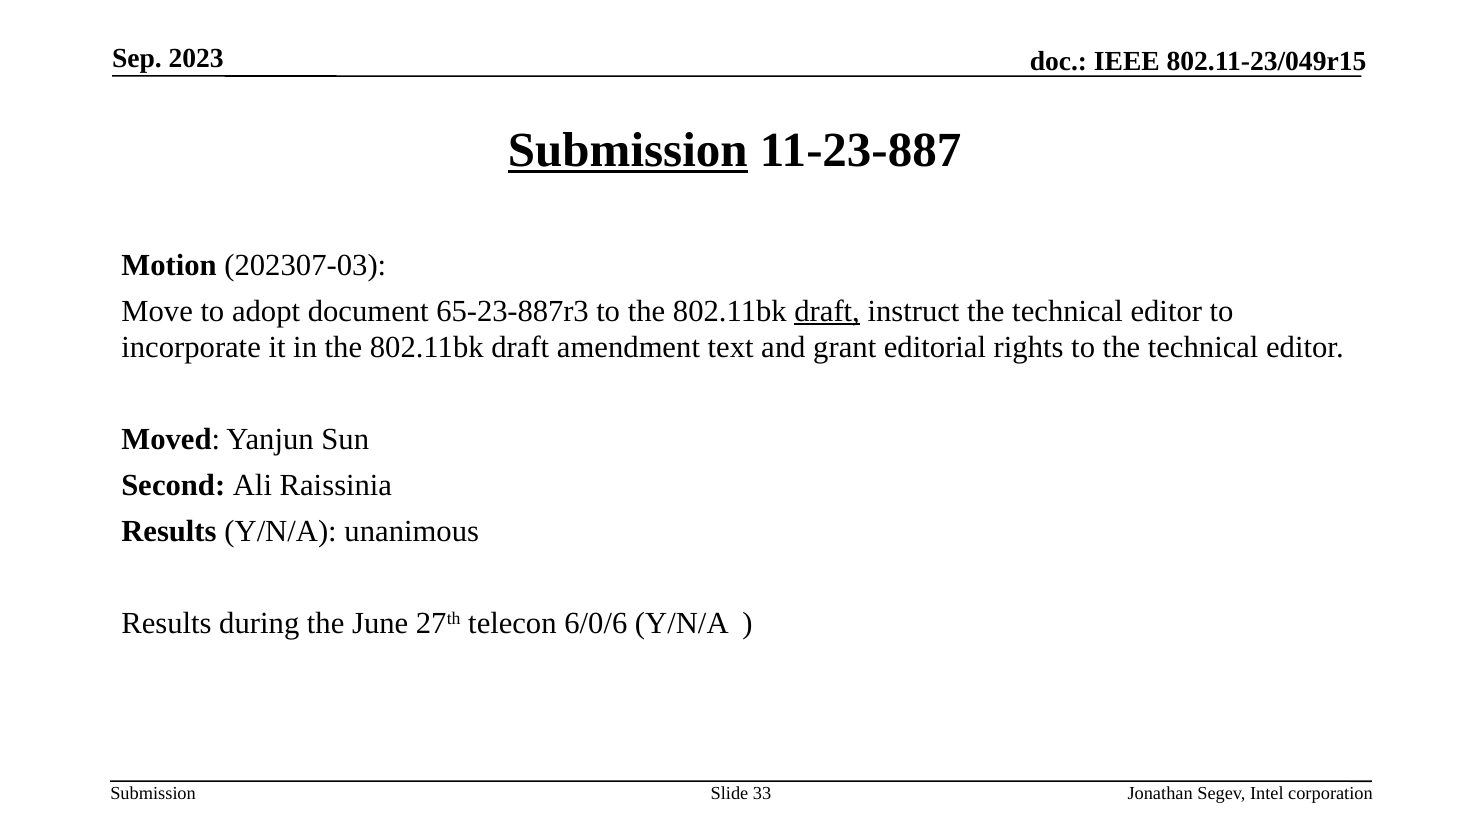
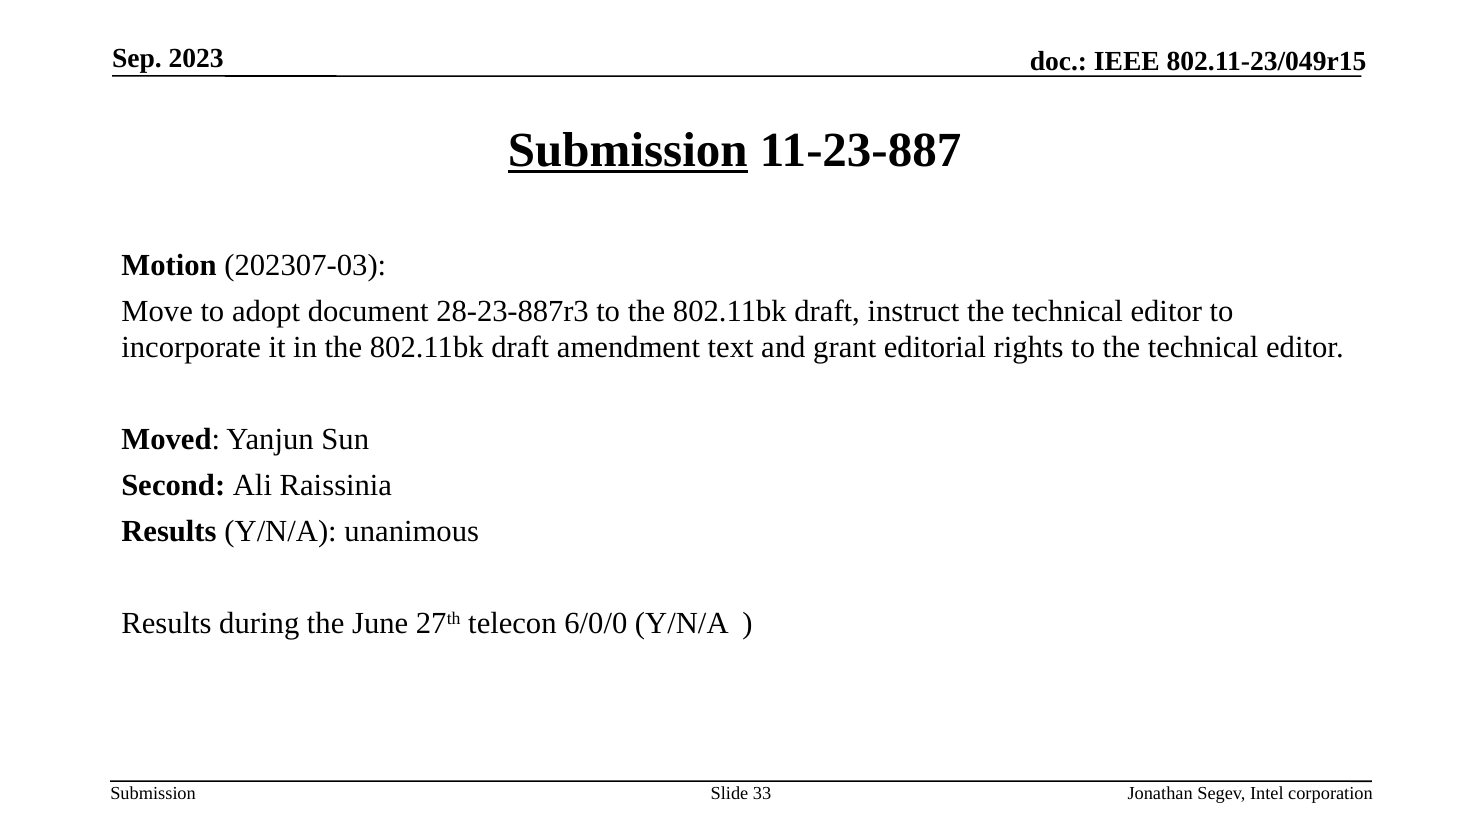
65-23-887r3: 65-23-887r3 -> 28-23-887r3 (513, 311)
draft underline: present -> none (827, 311)
6/0/6: 6/0/6 -> 6/0/0 (596, 623)
